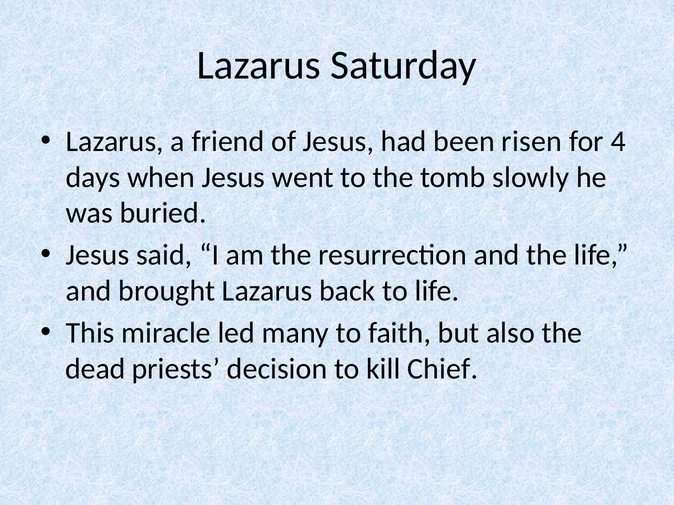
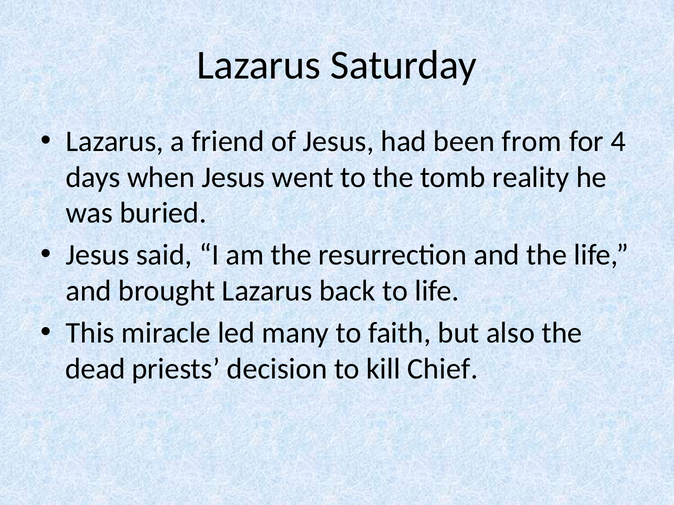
risen: risen -> from (532, 141)
slowly: slowly -> reality (531, 177)
